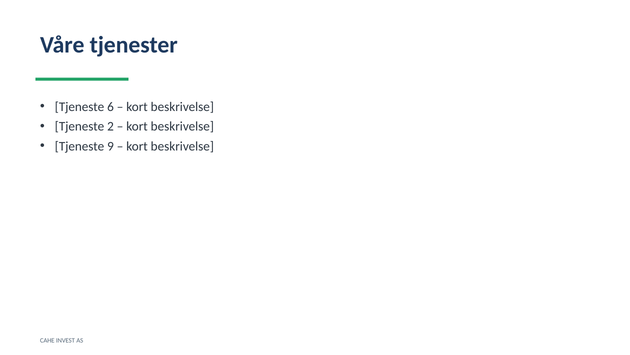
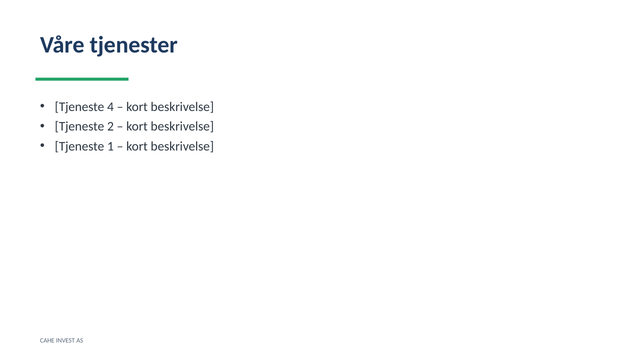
6: 6 -> 4 (110, 107)
9: 9 -> 1 (110, 146)
